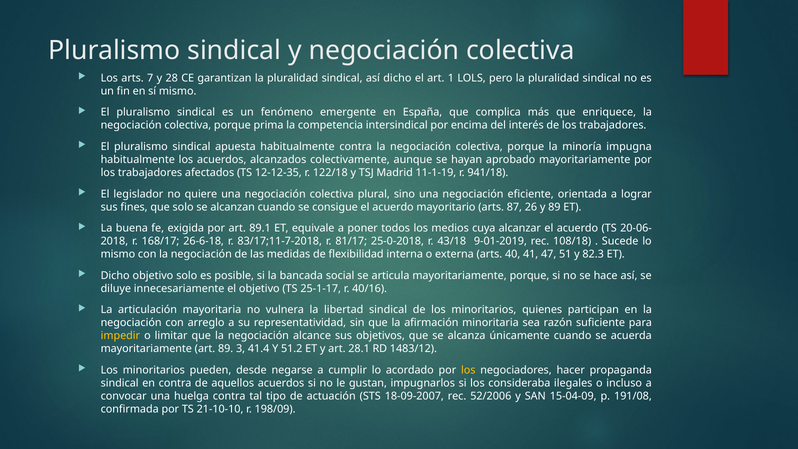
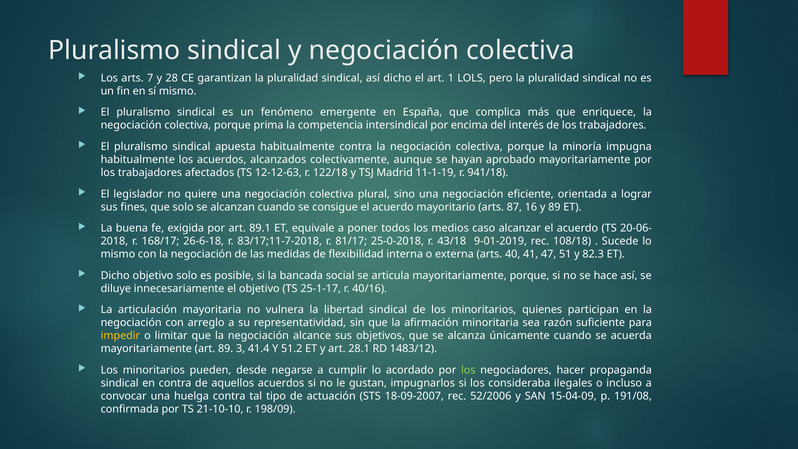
12-12-35: 12-12-35 -> 12-12-63 (278, 173)
26: 26 -> 16 (531, 207)
cuya: cuya -> caso (484, 228)
los colour: yellow -> light green (468, 370)
